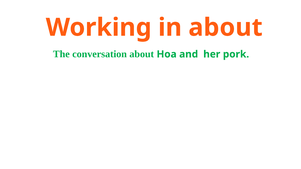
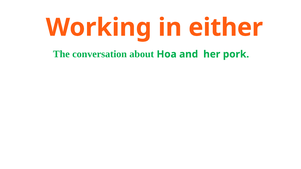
in about: about -> either (226, 28)
